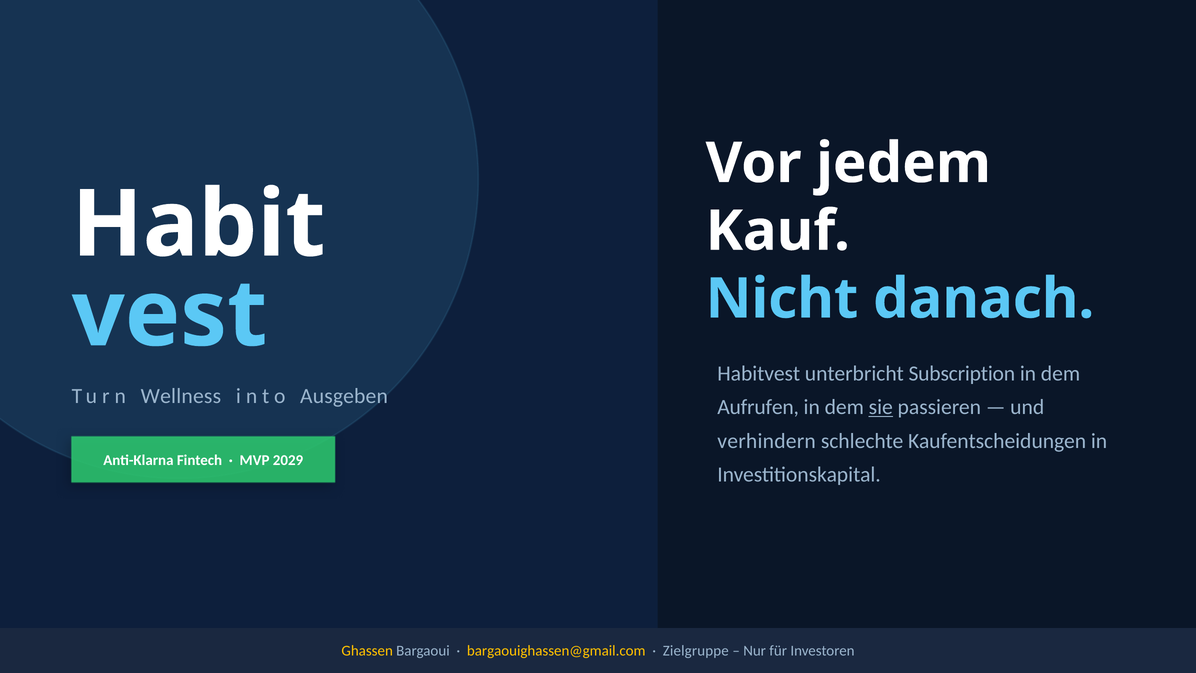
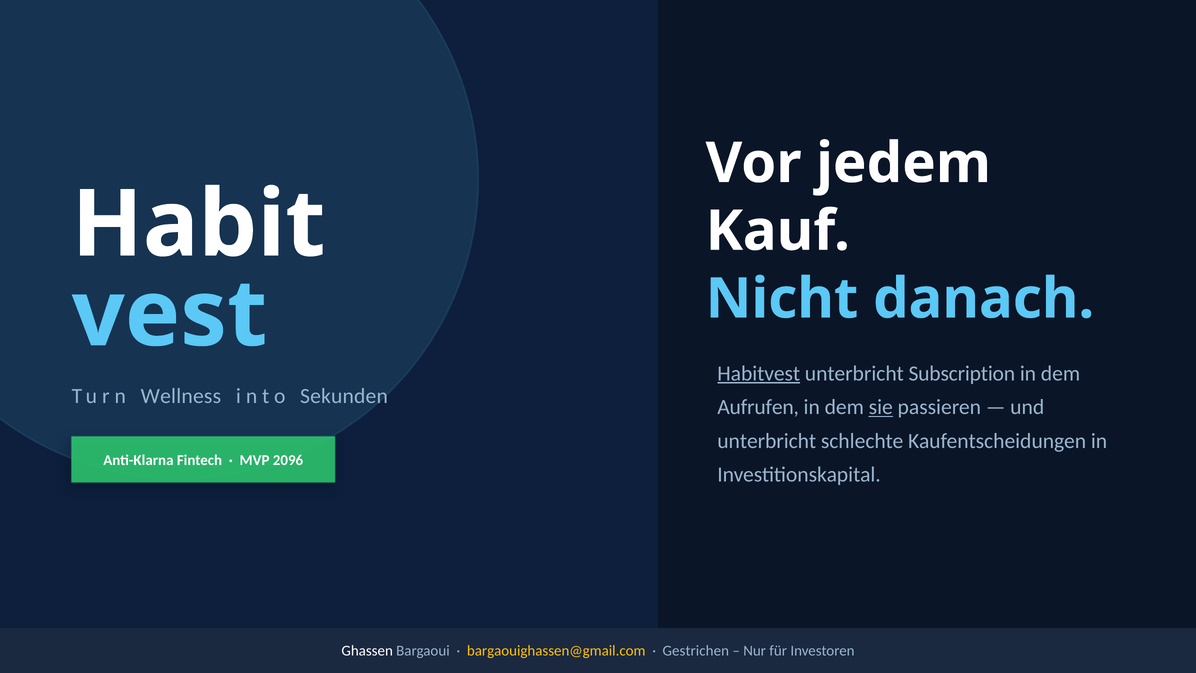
Habitvest underline: none -> present (759, 373)
Ausgeben: Ausgeben -> Sekunden (344, 396)
verhindern: verhindern -> unterbricht (767, 441)
2029: 2029 -> 2096 (288, 460)
Ghassen colour: yellow -> white (367, 650)
Zielgruppe: Zielgruppe -> Gestrichen (696, 650)
